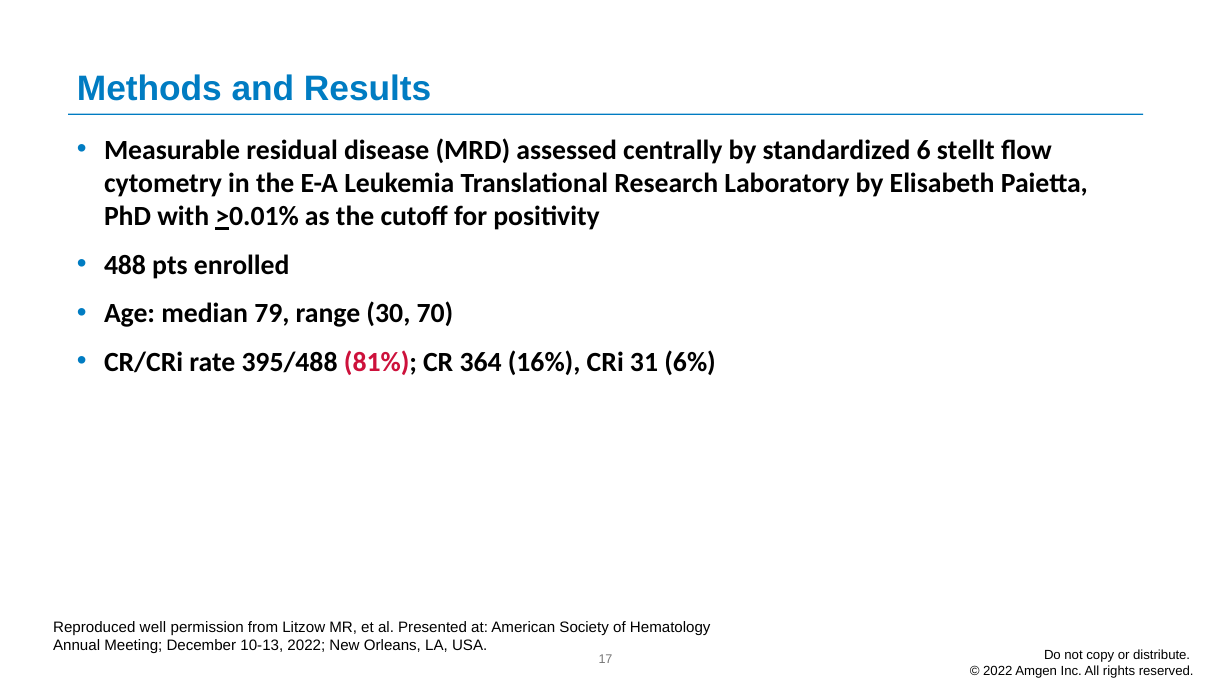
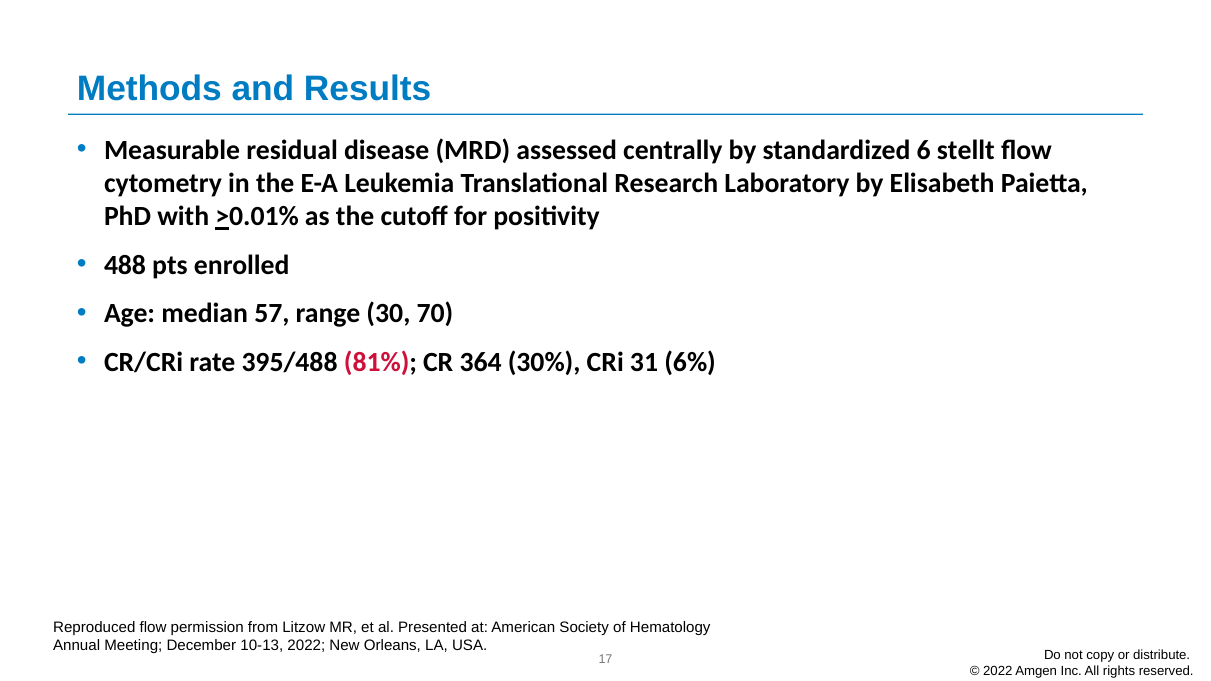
79: 79 -> 57 (272, 314)
16%: 16% -> 30% (544, 362)
Reproduced well: well -> flow (153, 628)
